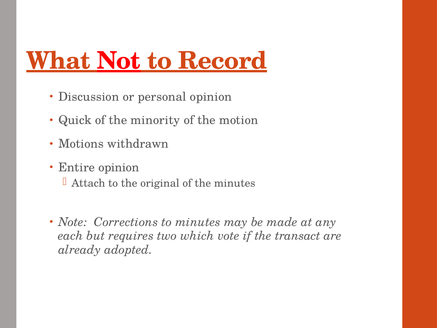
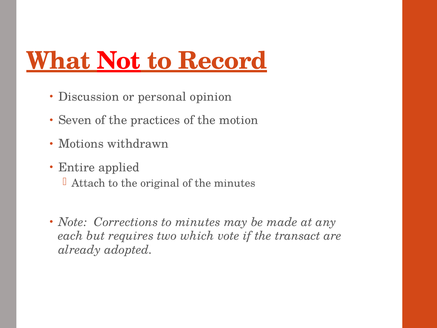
Quick: Quick -> Seven (75, 120)
minority: minority -> practices (155, 120)
Entire opinion: opinion -> applied (119, 167)
